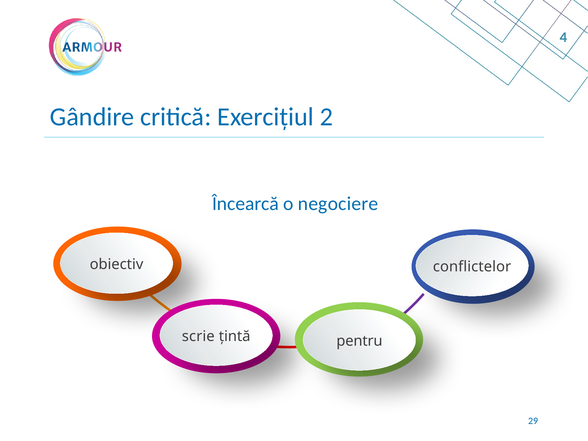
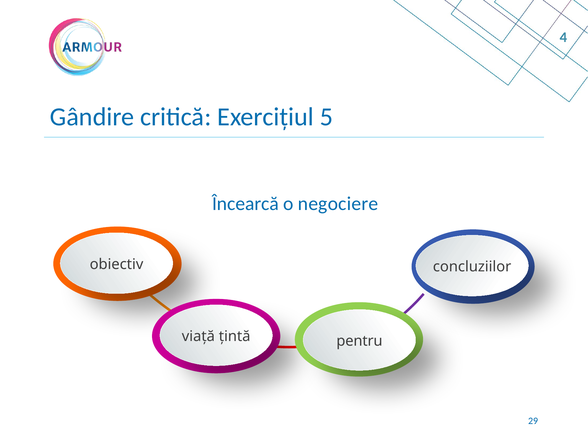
2: 2 -> 5 (326, 117)
conflictelor: conflictelor -> concluziilor (472, 267)
scrie: scrie -> viață (198, 336)
